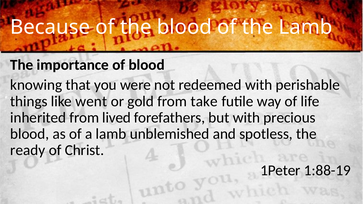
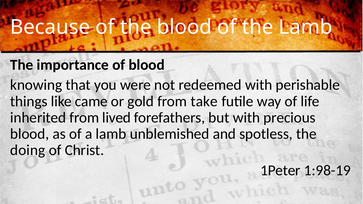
went: went -> came (91, 101)
ready: ready -> doing (28, 150)
1:88-19: 1:88-19 -> 1:98-19 (327, 170)
